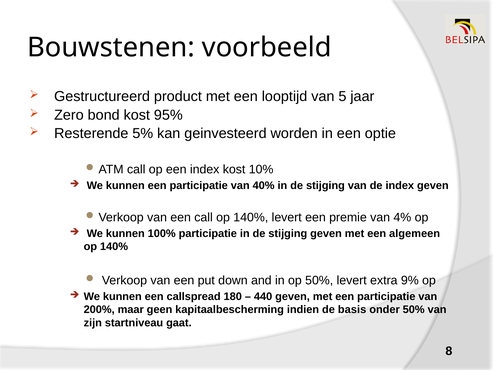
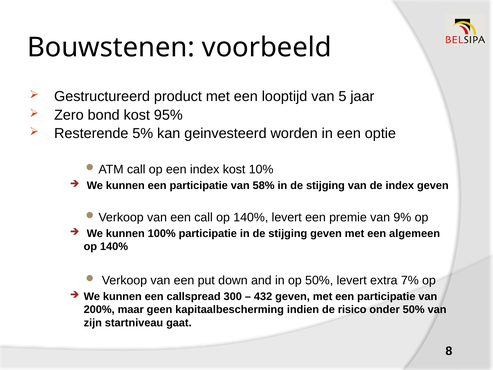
40%: 40% -> 58% (264, 185)
4%: 4% -> 9% (402, 217)
9%: 9% -> 7% (410, 280)
180: 180 -> 300 (233, 296)
440: 440 -> 432 (263, 296)
basis: basis -> risico (352, 309)
